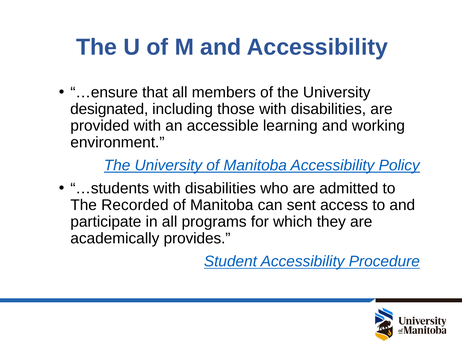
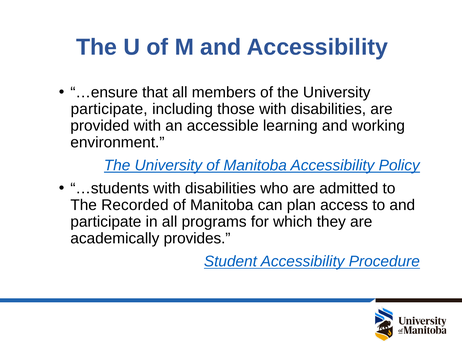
designated: designated -> participate (109, 109)
sent: sent -> plan (301, 205)
